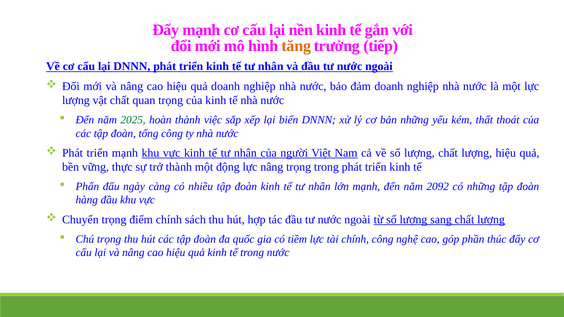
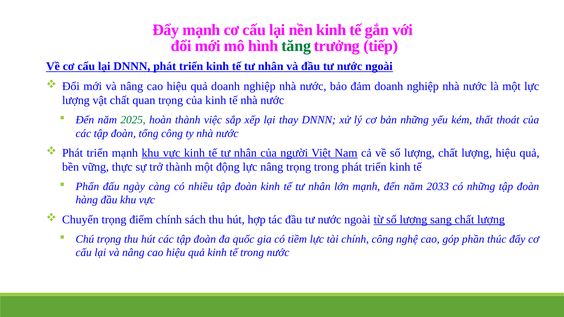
tăng colour: orange -> green (296, 46)
biển: biển -> thay (289, 120)
2092: 2092 -> 2033 (438, 187)
